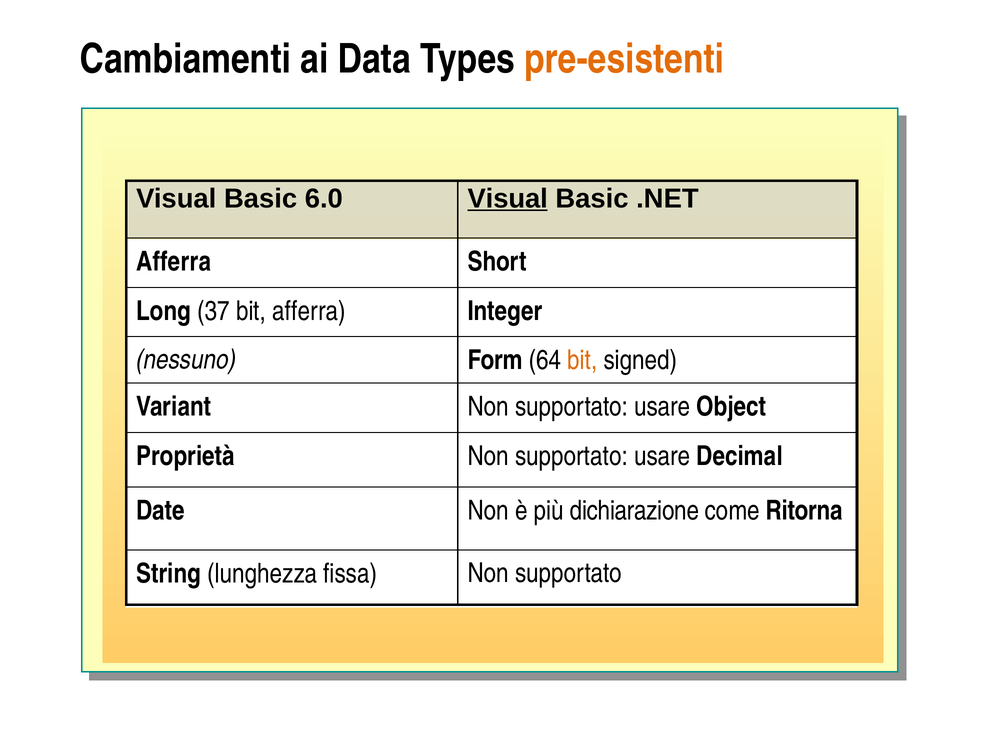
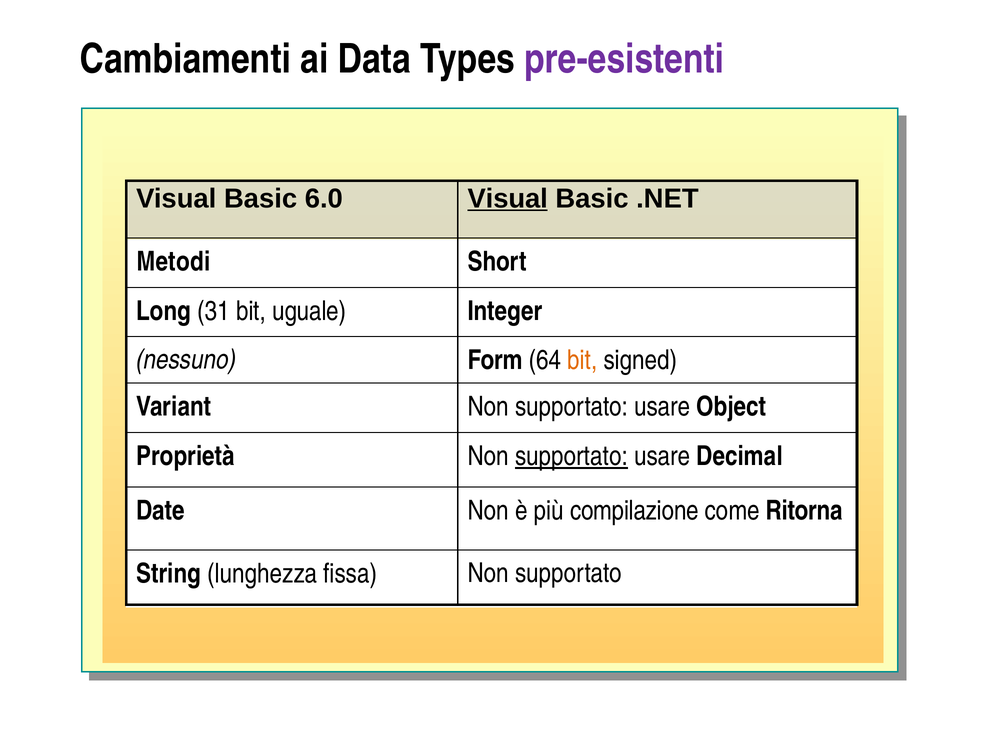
pre-esistenti colour: orange -> purple (624, 59)
Afferra: Afferra -> Metodi (174, 262)
37: 37 -> 31 (214, 311)
bit afferra: afferra -> uguale (309, 311)
supportato underline: none -> present (571, 457)
dichiarazione: dichiarazione -> compilazione (634, 511)
